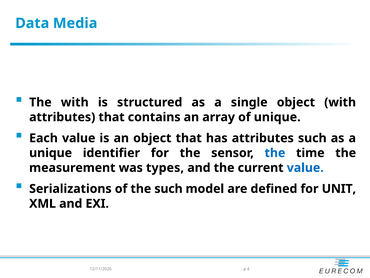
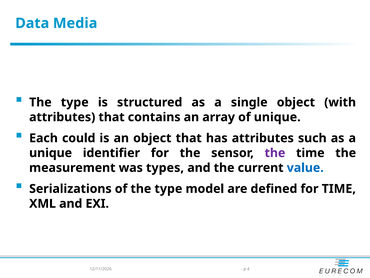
with: with -> type (75, 102)
Each value: value -> could (79, 138)
the colour: blue -> purple (275, 153)
of the such: such -> type (168, 188)
for UNIT: UNIT -> TIME (339, 188)
